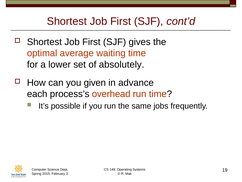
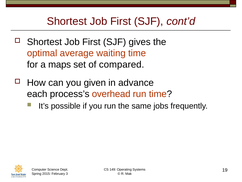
lower: lower -> maps (60, 64)
absolutely: absolutely -> compared (122, 64)
